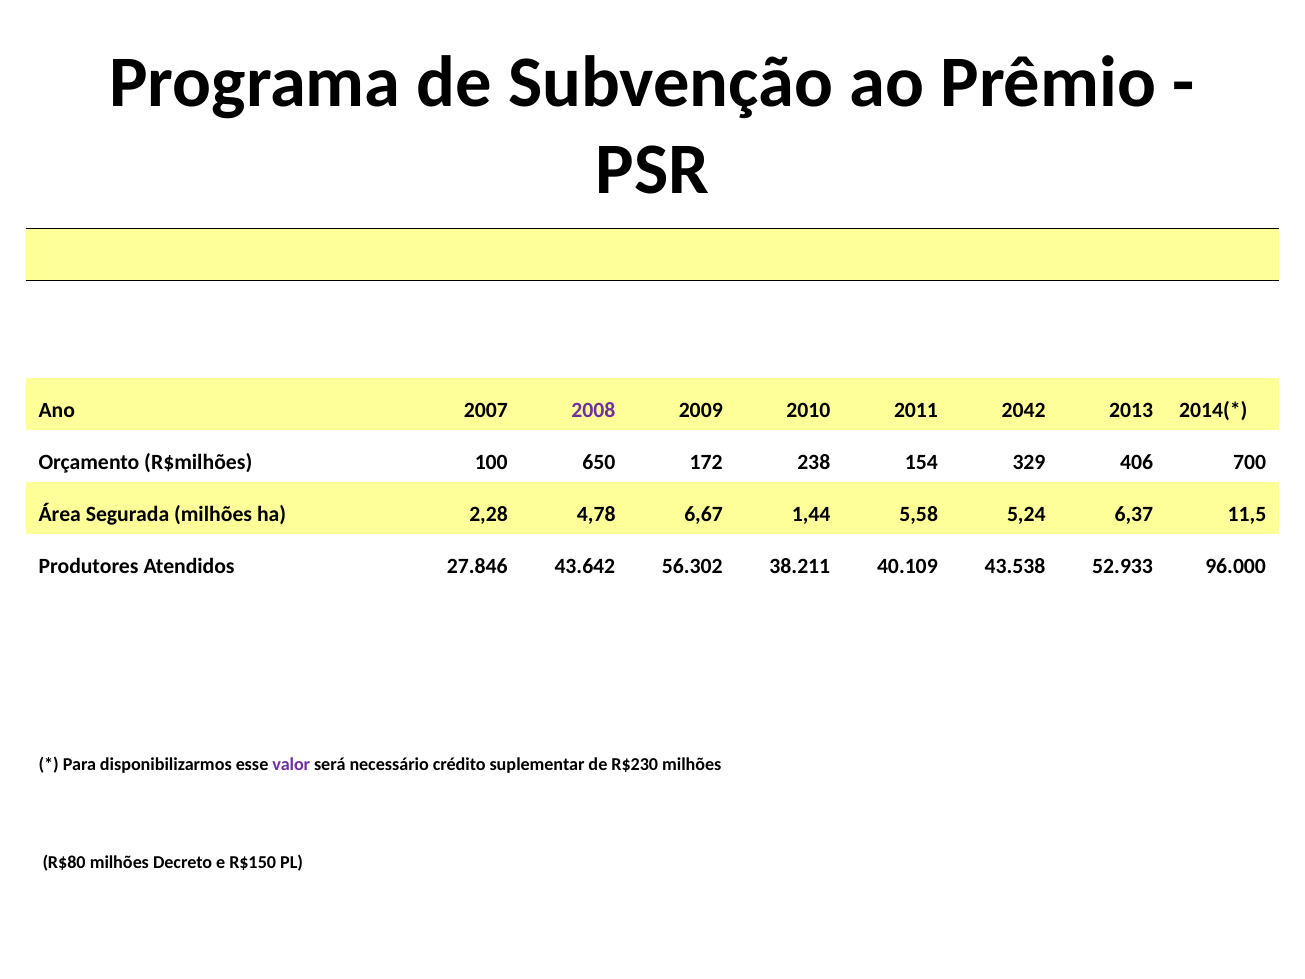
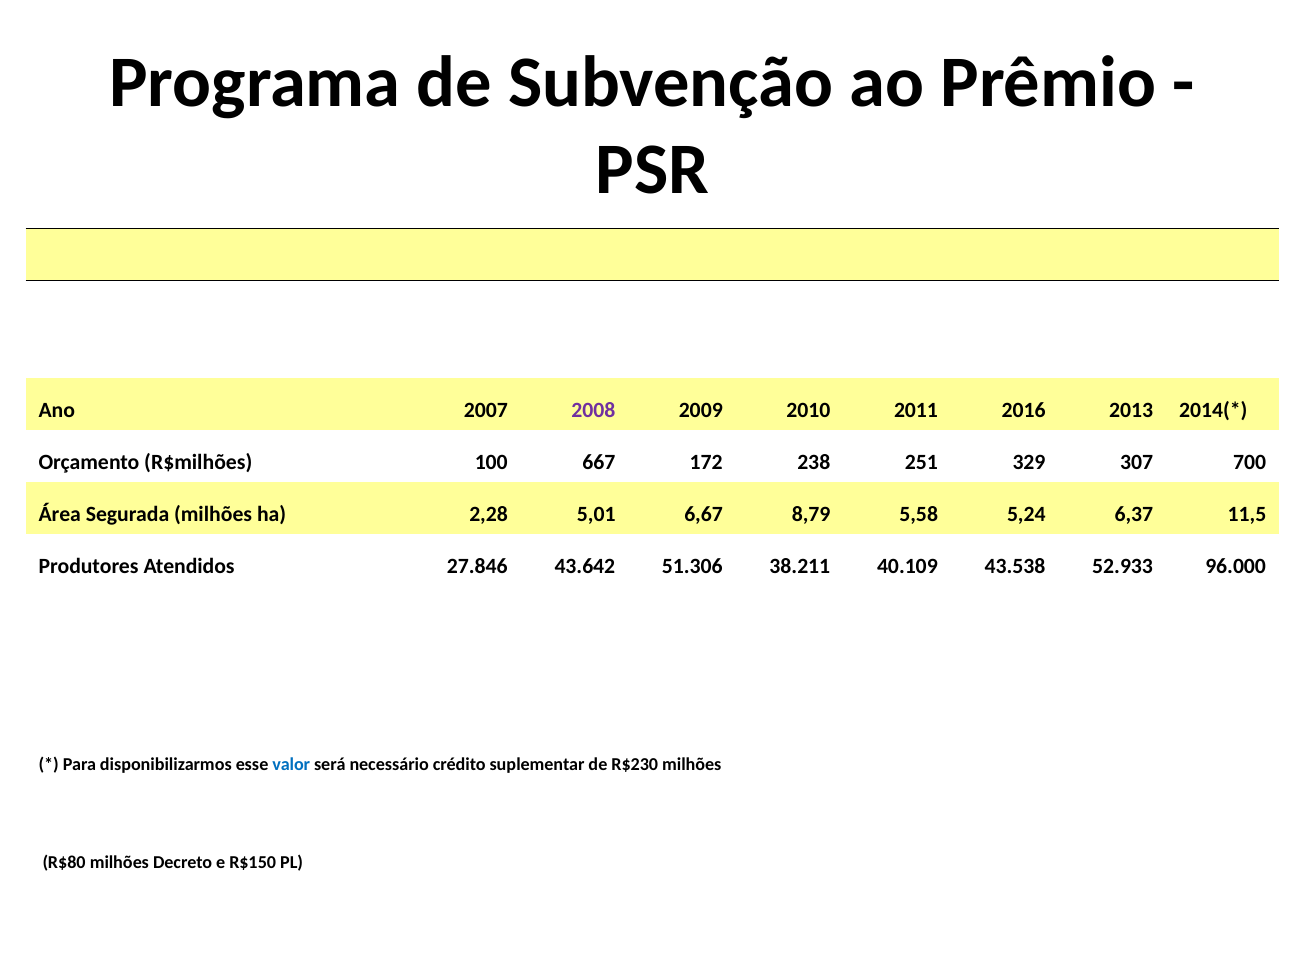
2042: 2042 -> 2016 (1024, 411)
650: 650 -> 667 (599, 462)
154: 154 -> 251 (921, 462)
406: 406 -> 307 (1137, 462)
4,78: 4,78 -> 5,01 (596, 515)
1,44: 1,44 -> 8,79 (811, 515)
56.302: 56.302 -> 51.306 (692, 566)
valor colour: purple -> blue (291, 765)
